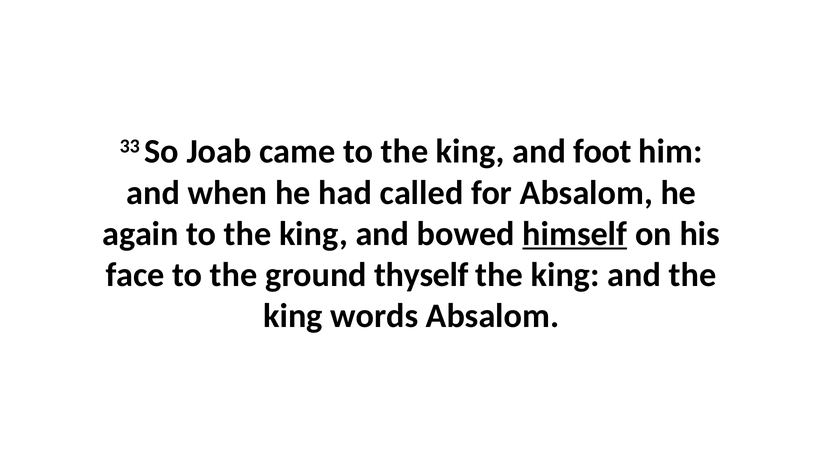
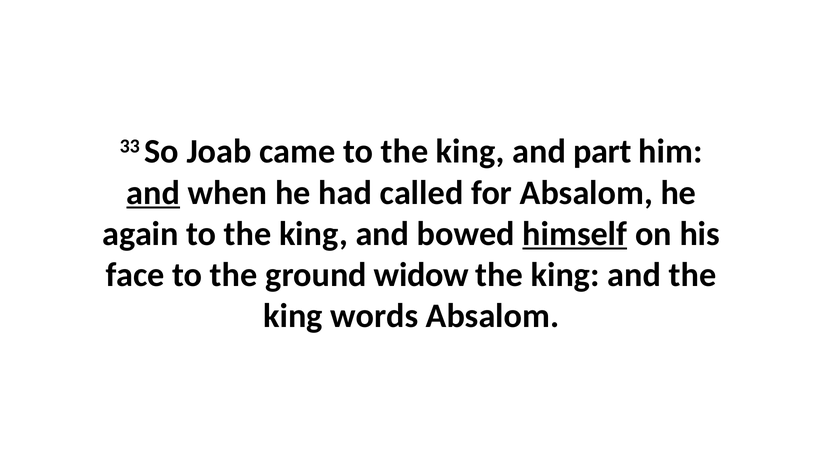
foot: foot -> part (602, 152)
and underline: none -> present (153, 193)
thyself: thyself -> widow (421, 275)
